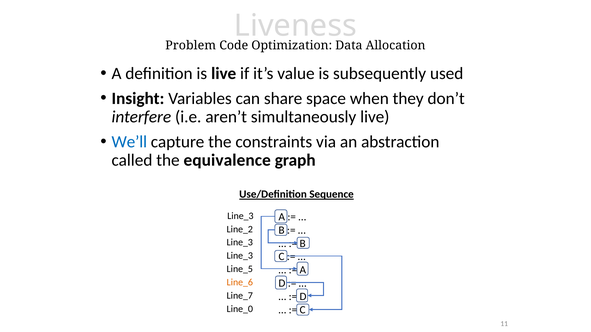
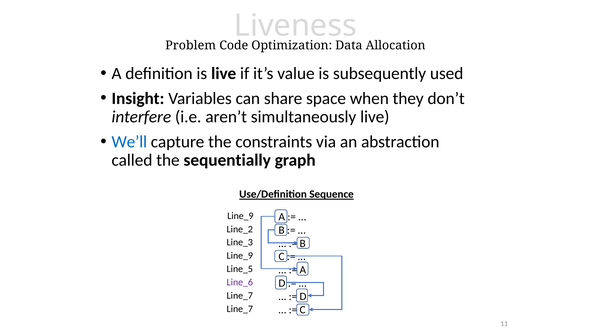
equivalence: equivalence -> sequentially (227, 160)
Line_3: Line_3 -> Line_9 (240, 216)
Line_3: Line_3 -> Line_9 (240, 256)
Line_6 colour: orange -> purple (240, 283)
Line_0: Line_0 -> Line_7 (240, 309)
